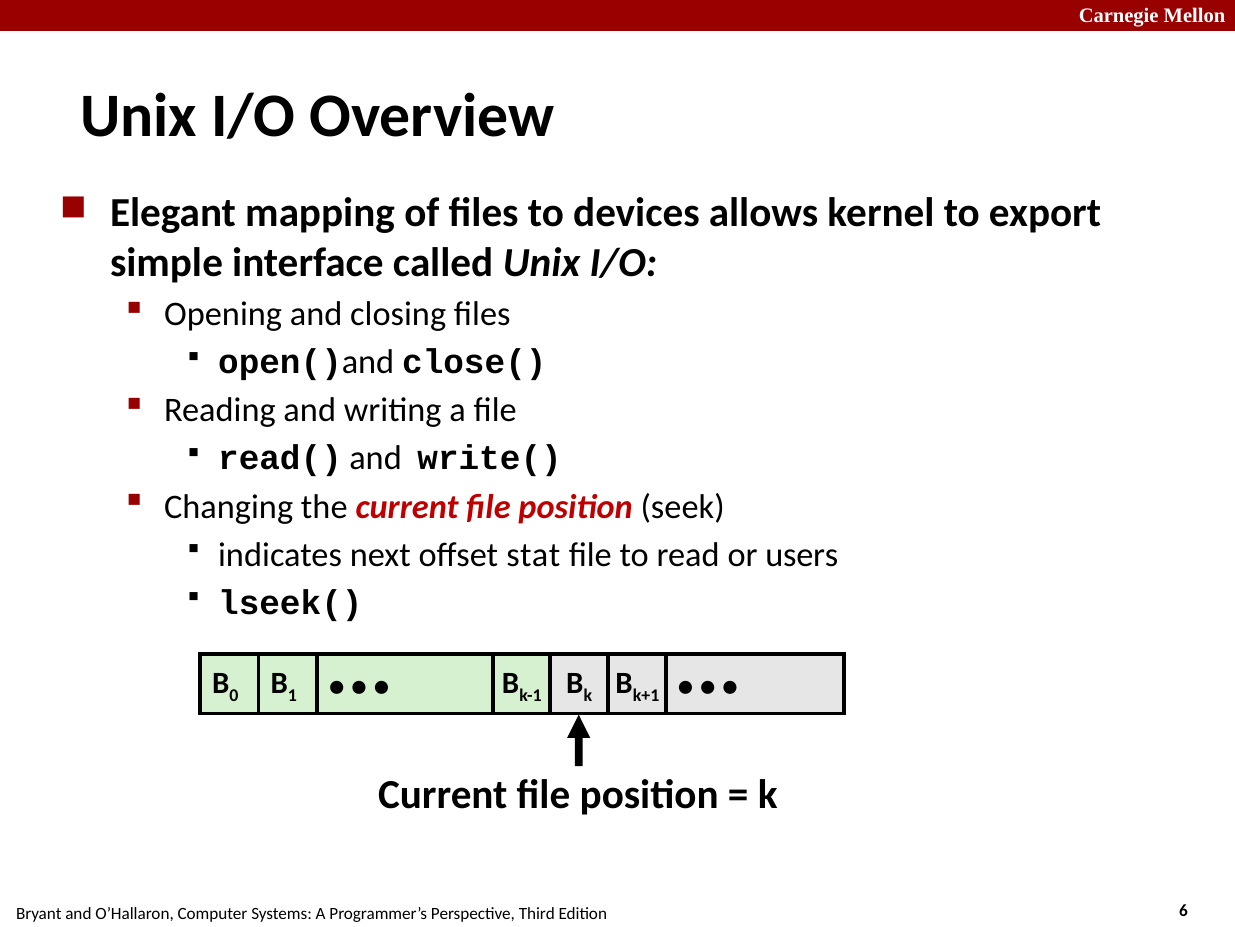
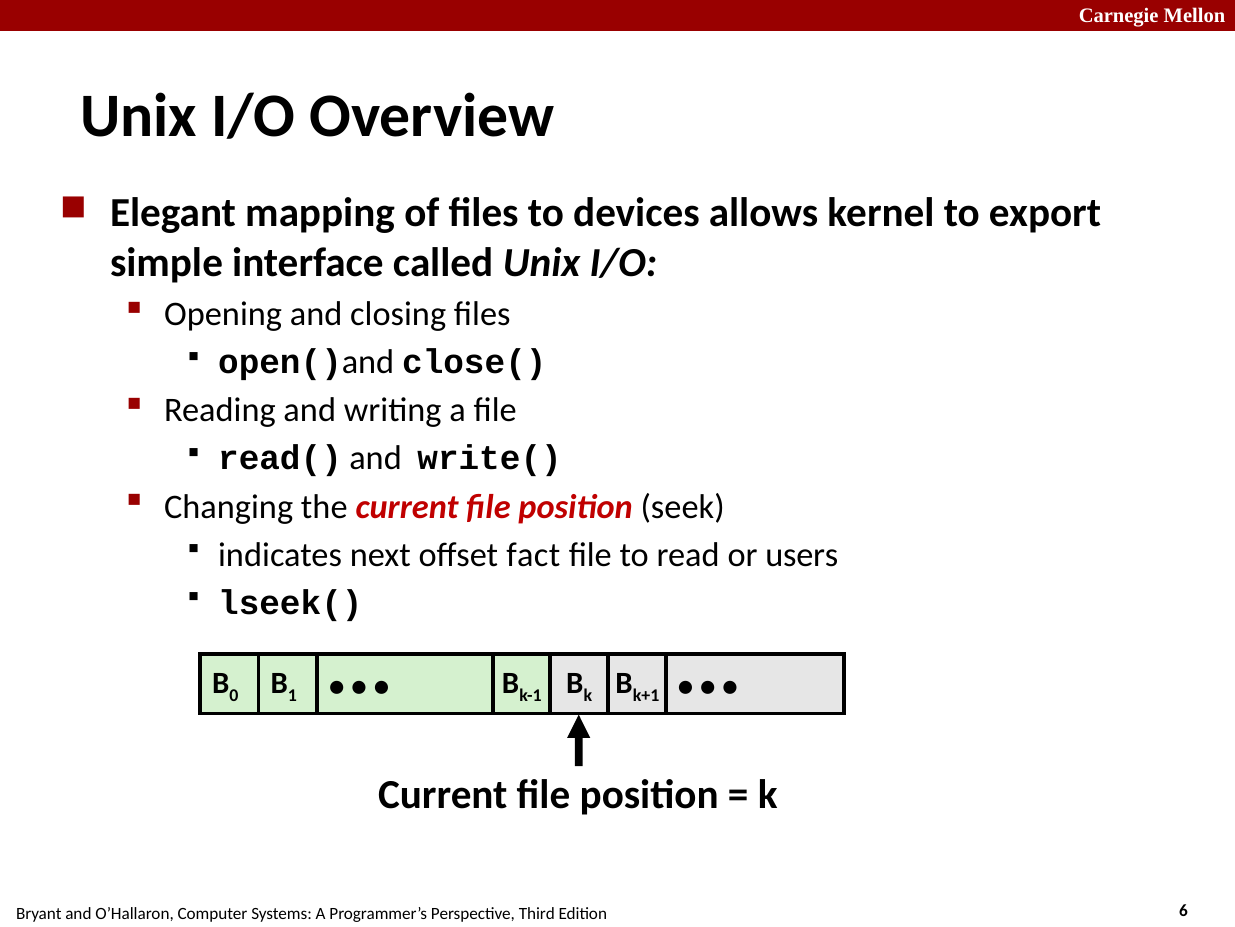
stat: stat -> fact (533, 554)
